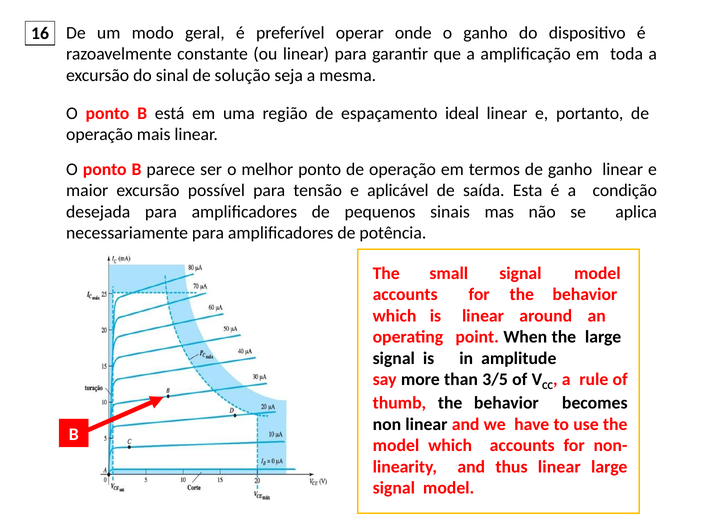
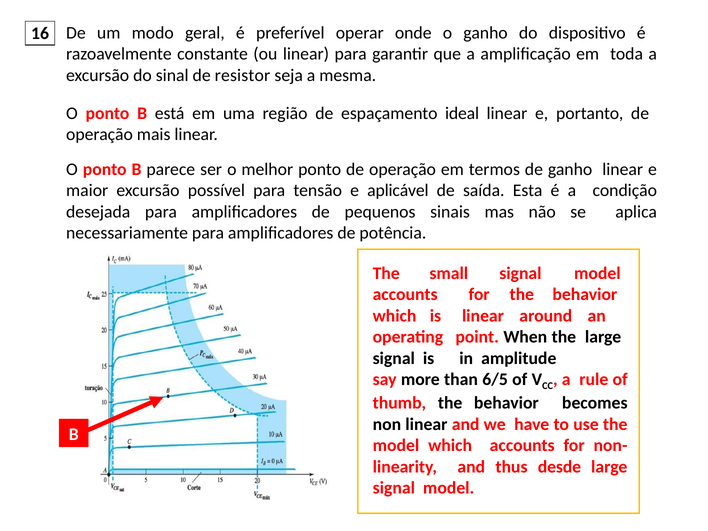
solução: solução -> resistor (242, 75)
3/5: 3/5 -> 6/5 (495, 380)
thus linear: linear -> desde (559, 467)
